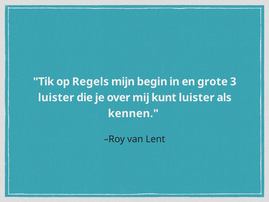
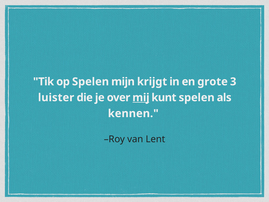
op Regels: Regels -> Spelen (90, 82)
begin: begin -> krijgt (152, 82)
mij underline: none -> present (141, 97)
kunt luister: luister -> spelen (197, 97)
